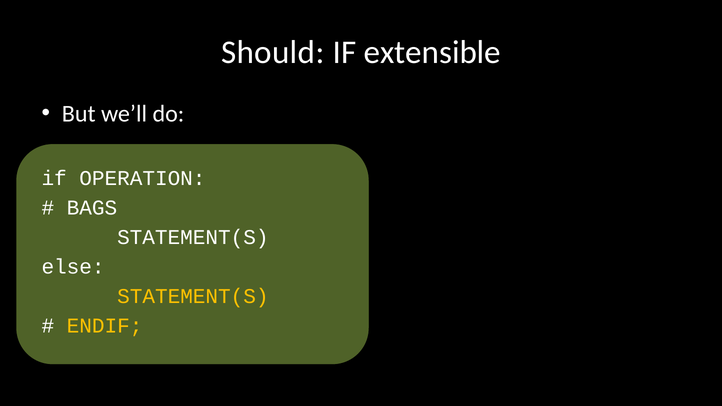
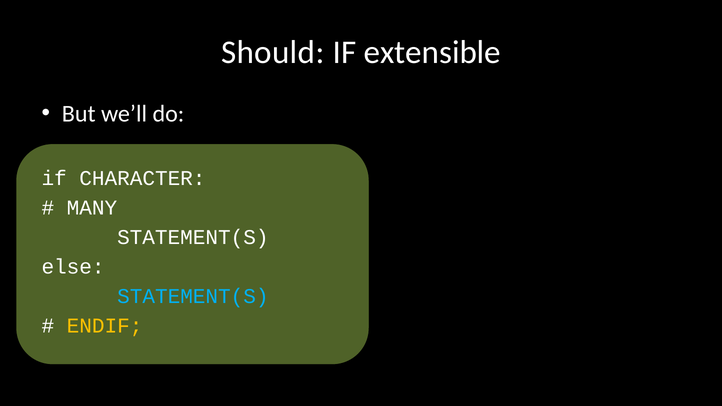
OPERATION: OPERATION -> CHARACTER (142, 178)
BAGS: BAGS -> MANY (92, 208)
STATEMENT(S colour: yellow -> light blue (193, 296)
